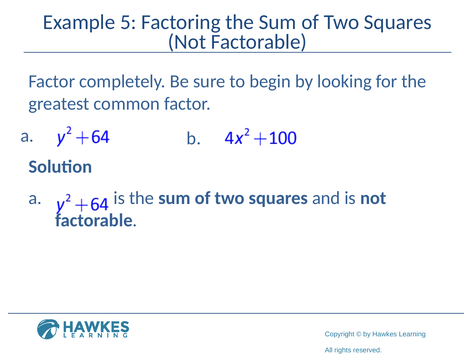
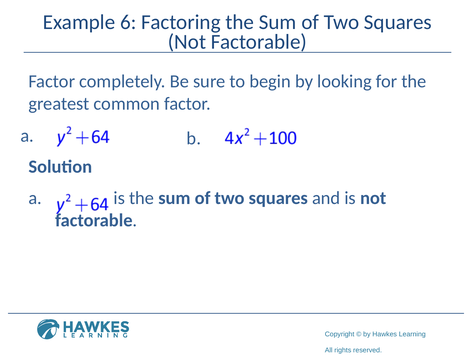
5: 5 -> 6 (128, 22)
